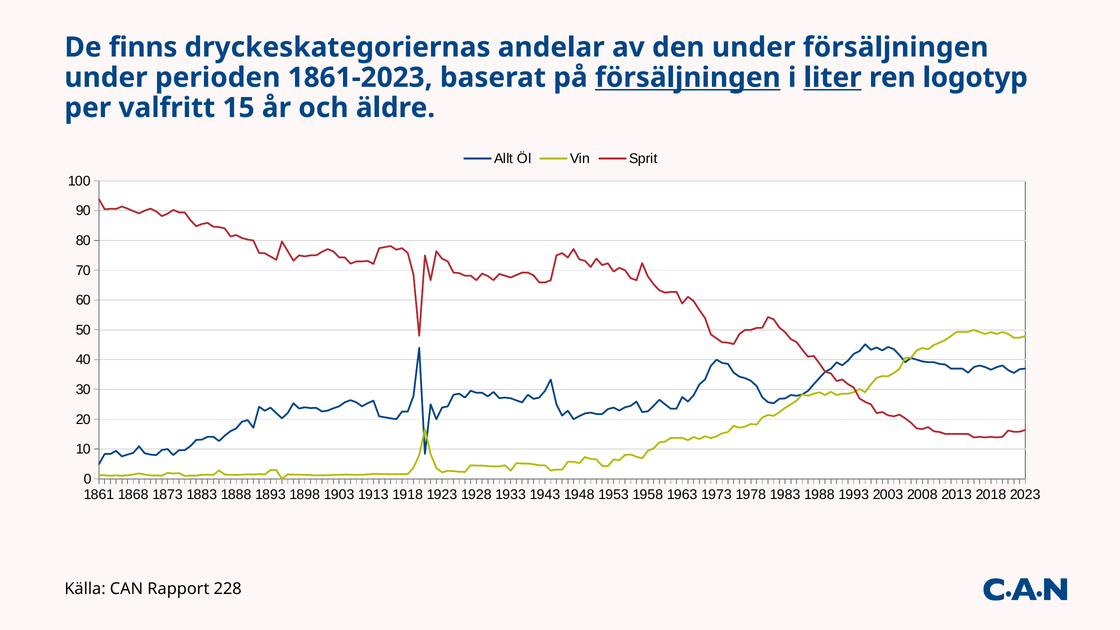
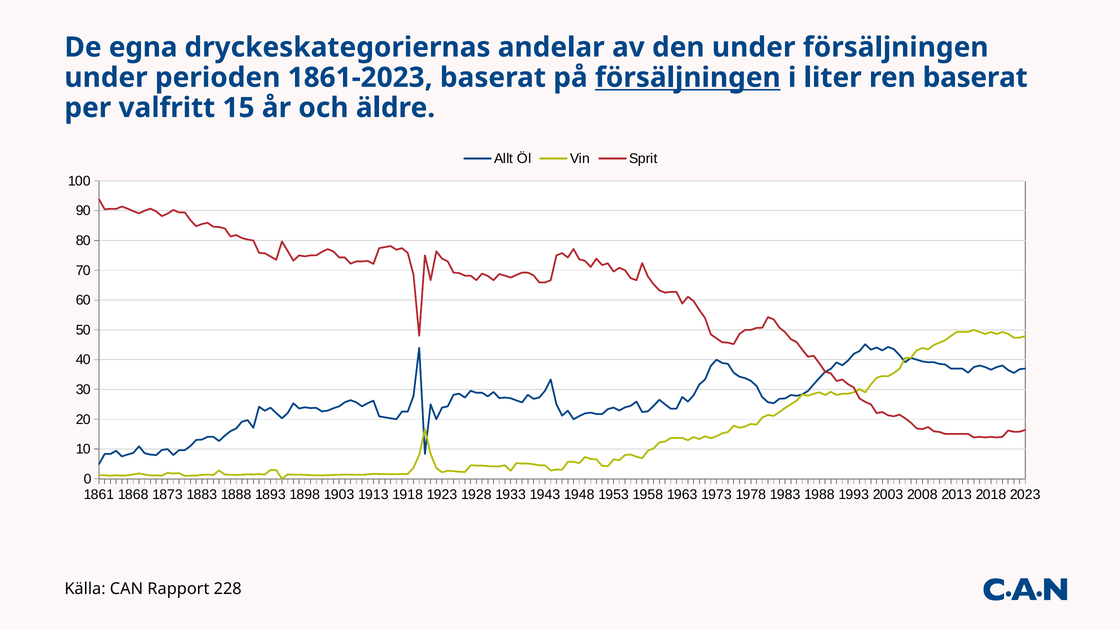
finns: finns -> egna (143, 47)
liter underline: present -> none (833, 78)
ren logotyp: logotyp -> baserat (975, 78)
